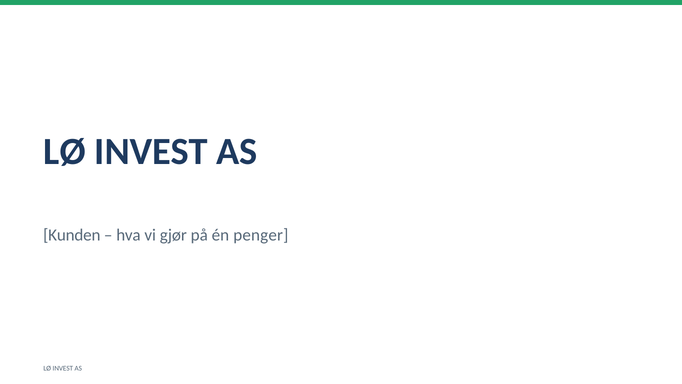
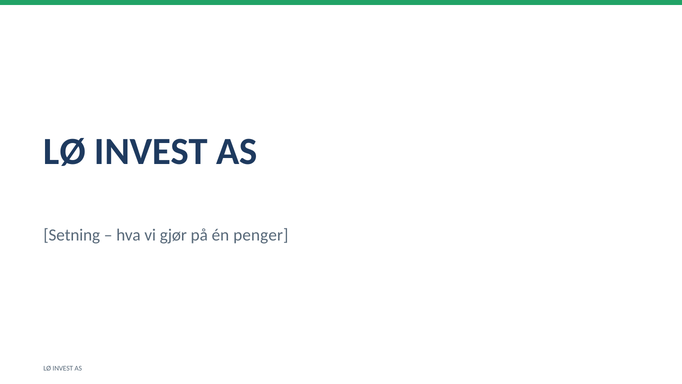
Kunden: Kunden -> Setning (72, 235)
